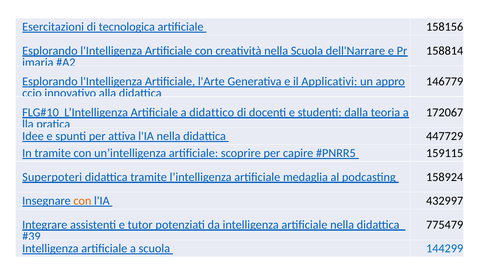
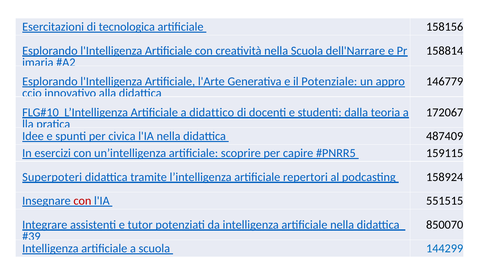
Applicativi: Applicativi -> Potenziale (329, 81)
attiva: attiva -> civica (122, 136)
447729: 447729 -> 487409 (445, 136)
In tramite: tramite -> esercizi (53, 153)
medaglia: medaglia -> repertori (305, 177)
con colour: orange -> red (82, 201)
432997: 432997 -> 551515 (445, 201)
775479: 775479 -> 850070 (445, 224)
